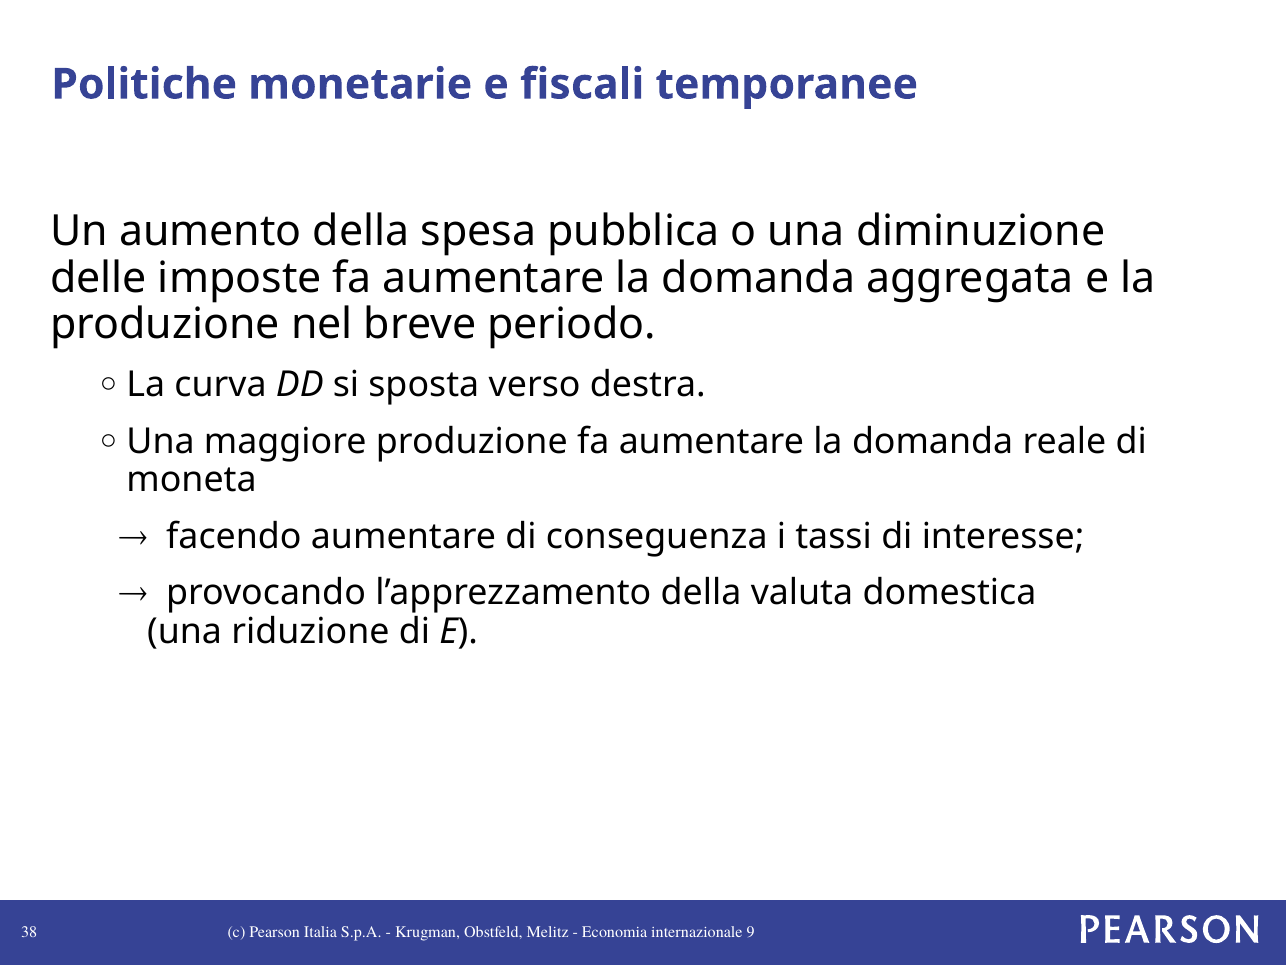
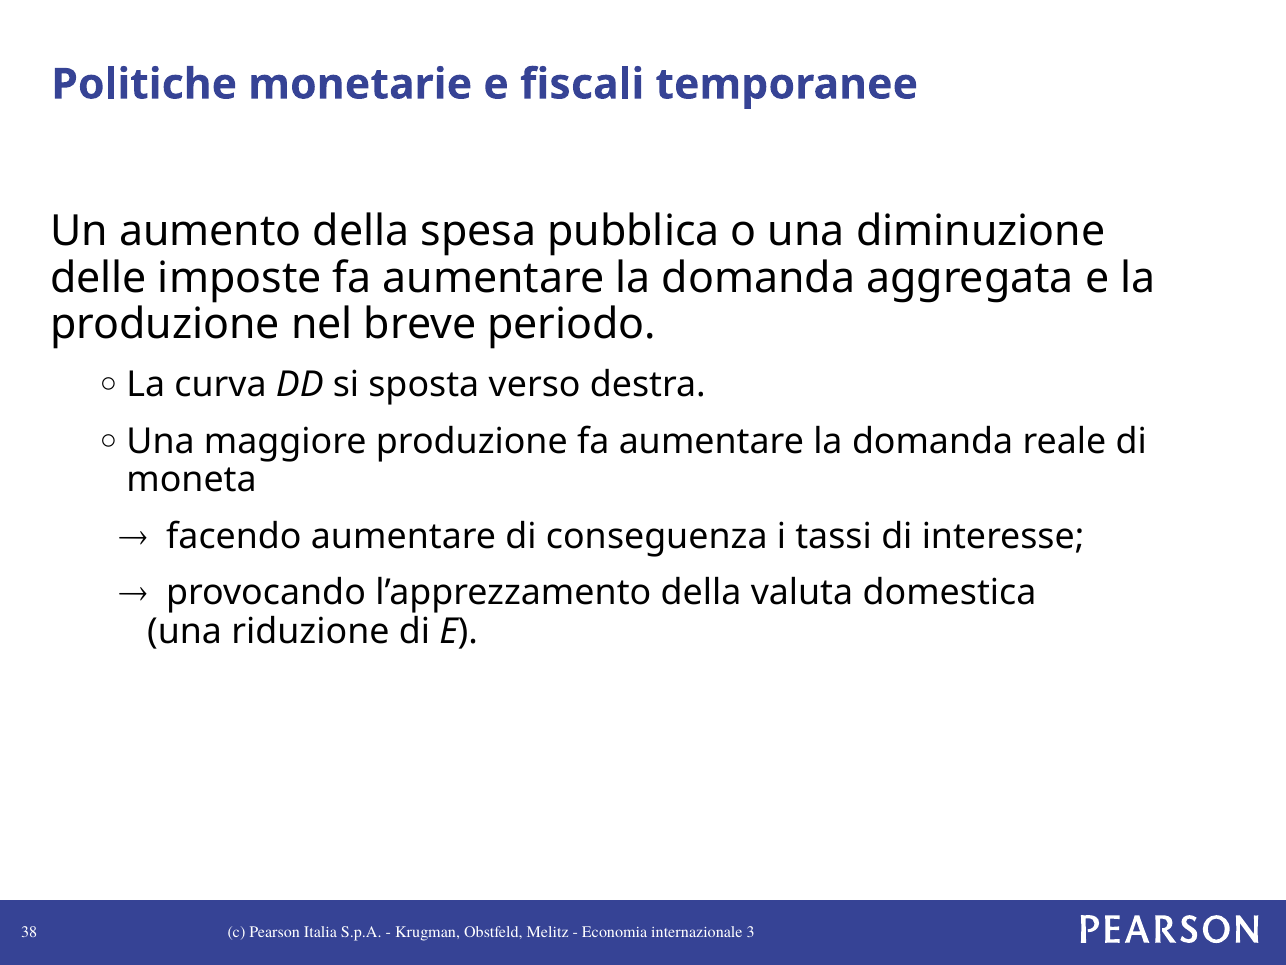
9: 9 -> 3 (751, 931)
